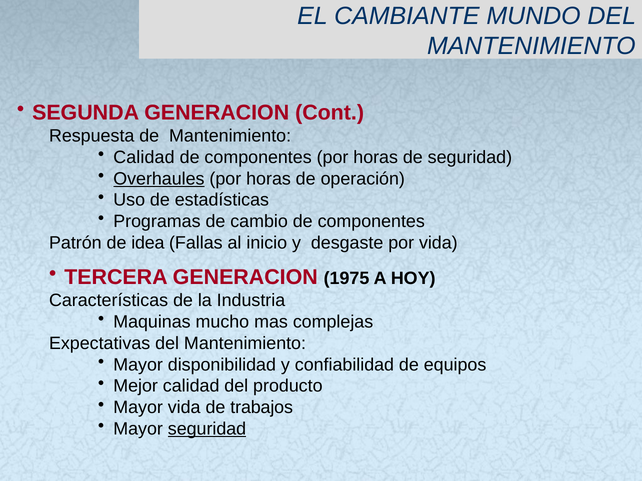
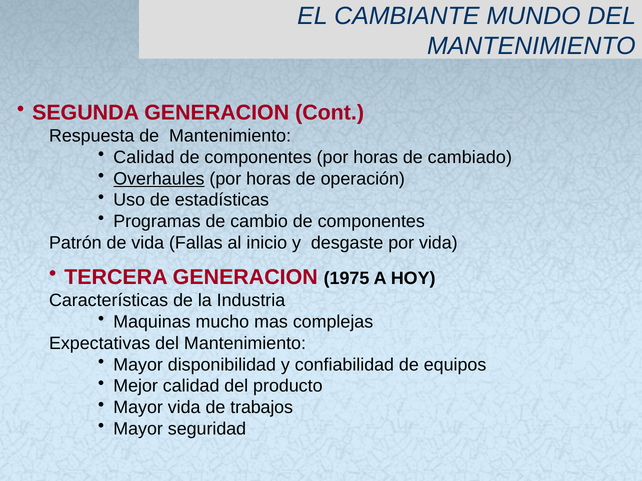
de seguridad: seguridad -> cambiado (470, 157)
de idea: idea -> vida (148, 243)
seguridad underline: present -> none (207, 429)
